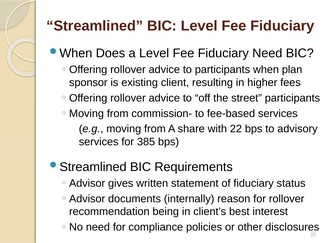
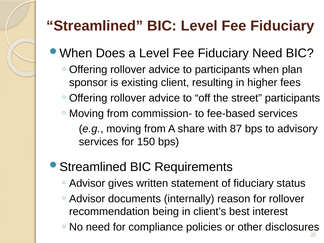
22: 22 -> 87 (236, 129)
385: 385 -> 150 (146, 142)
